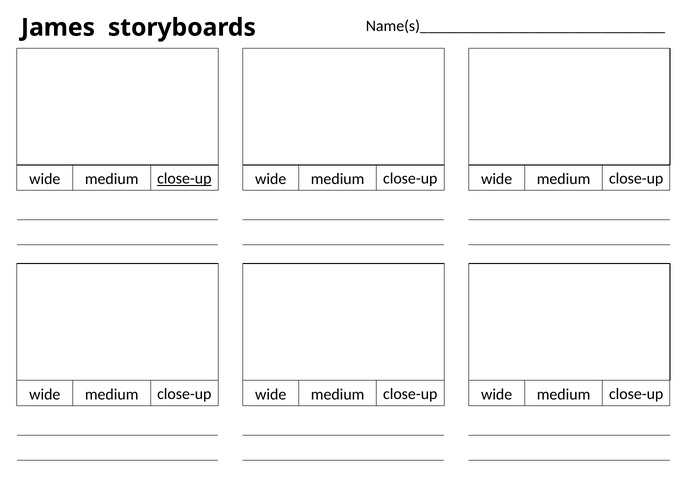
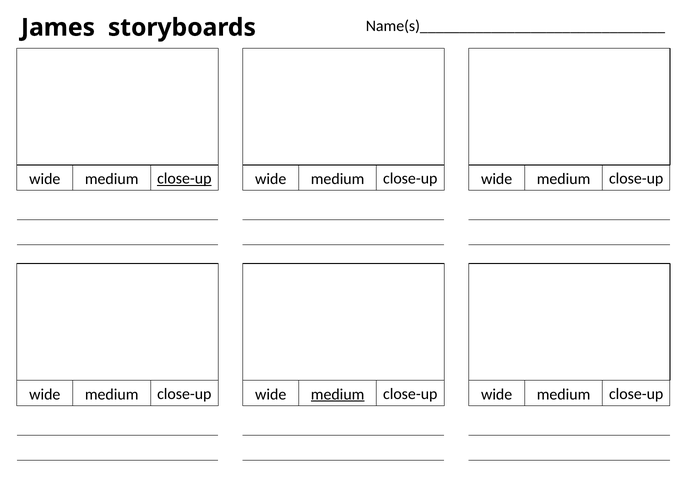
medium underline: none -> present (338, 394)
